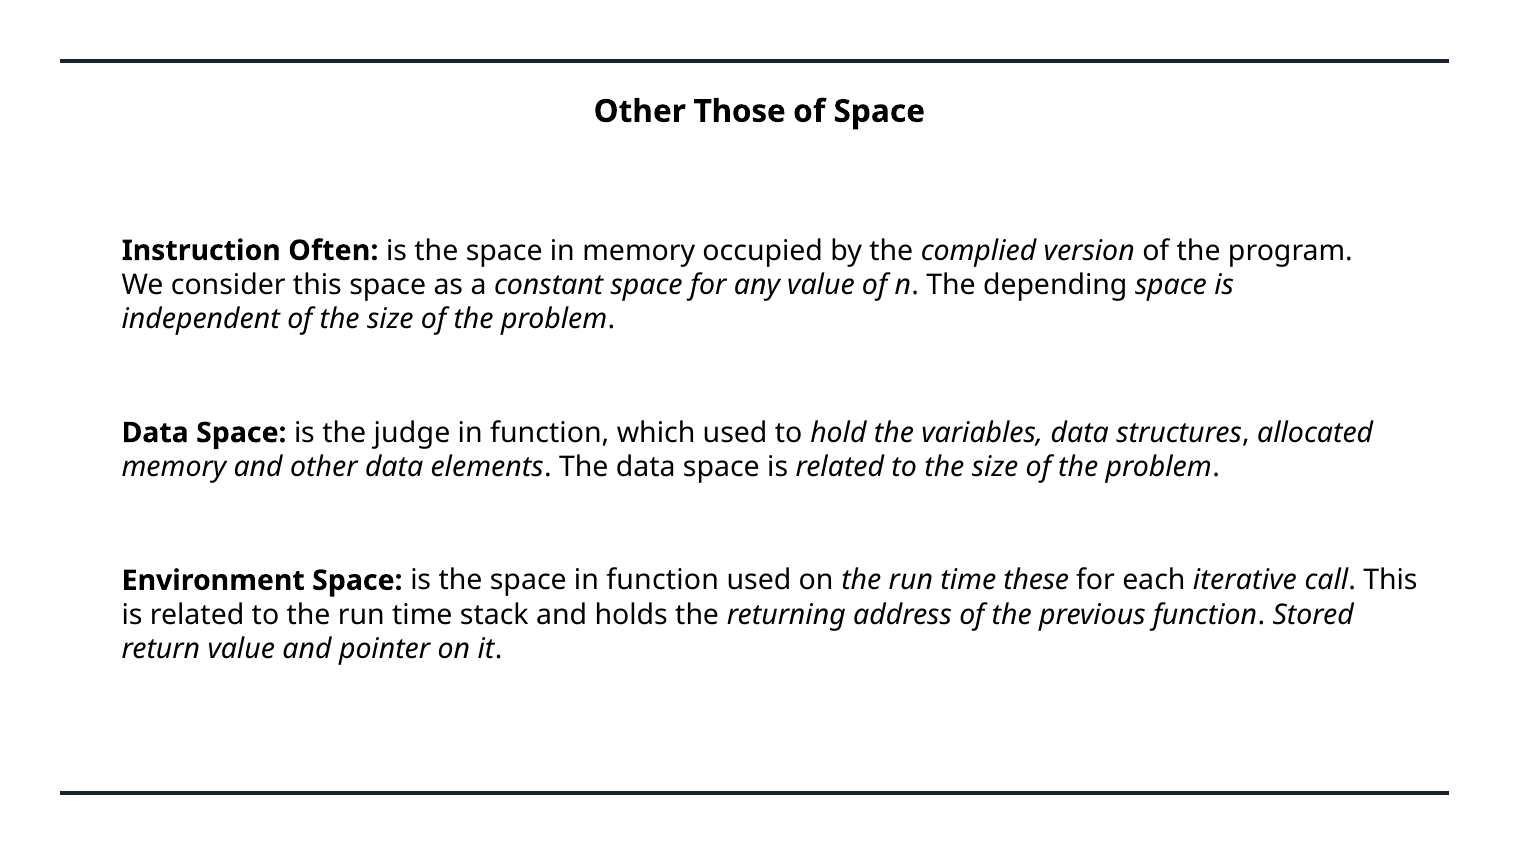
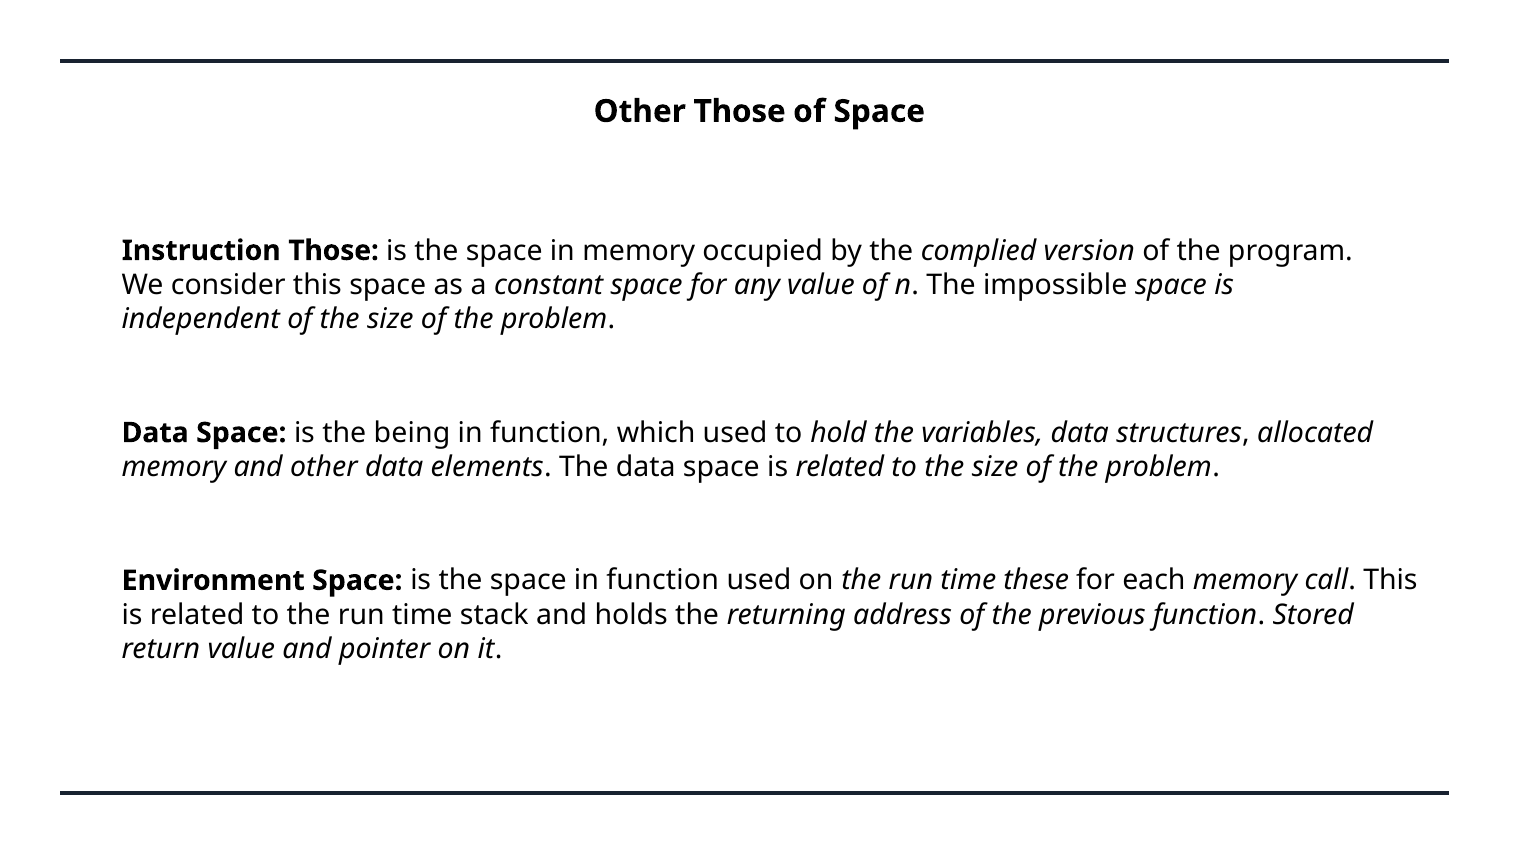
Instruction Often: Often -> Those (334, 251)
depending: depending -> impossible (1055, 285)
judge: judge -> being (412, 433)
each iterative: iterative -> memory (1245, 581)
